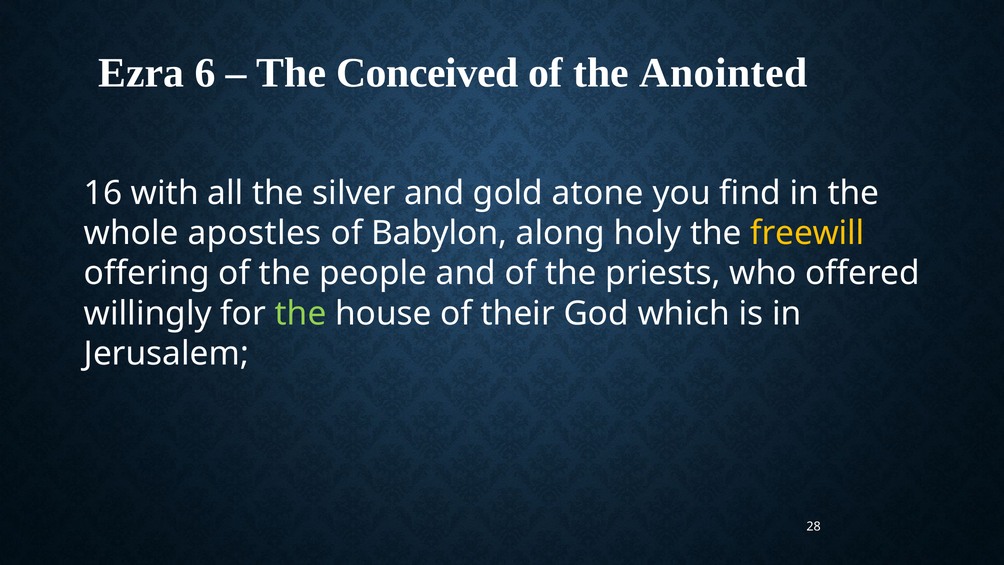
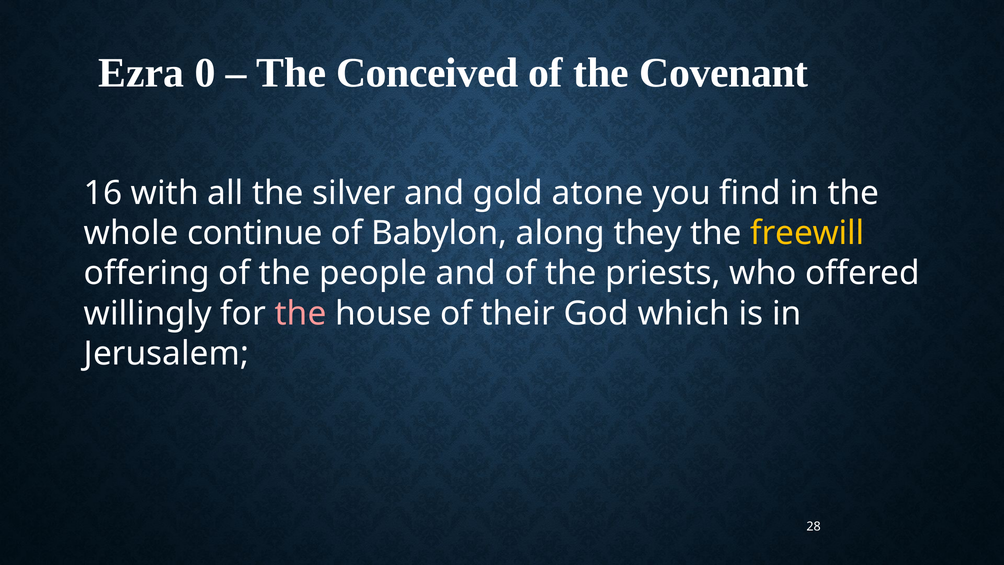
6: 6 -> 0 (205, 73)
Anointed: Anointed -> Covenant (724, 73)
apostles: apostles -> continue (255, 233)
holy: holy -> they (648, 233)
the colour: light green -> pink (301, 313)
